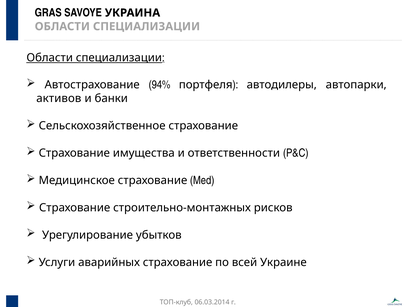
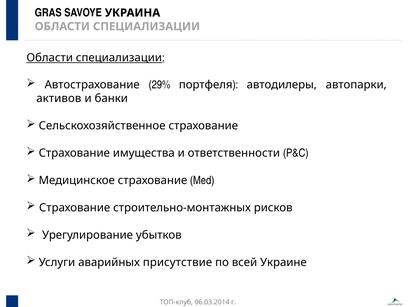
94%: 94% -> 29% (159, 85)
аварийных страхование: страхование -> присутствие (178, 263)
